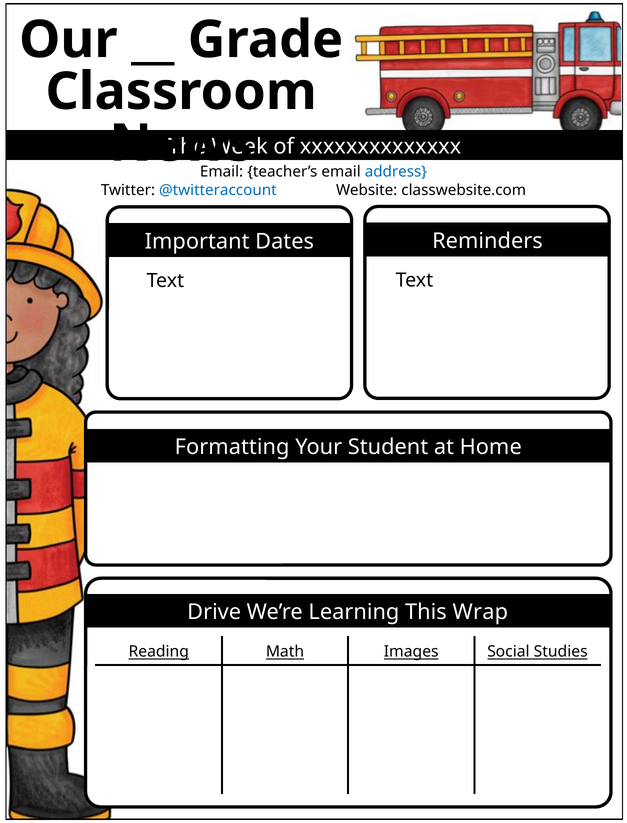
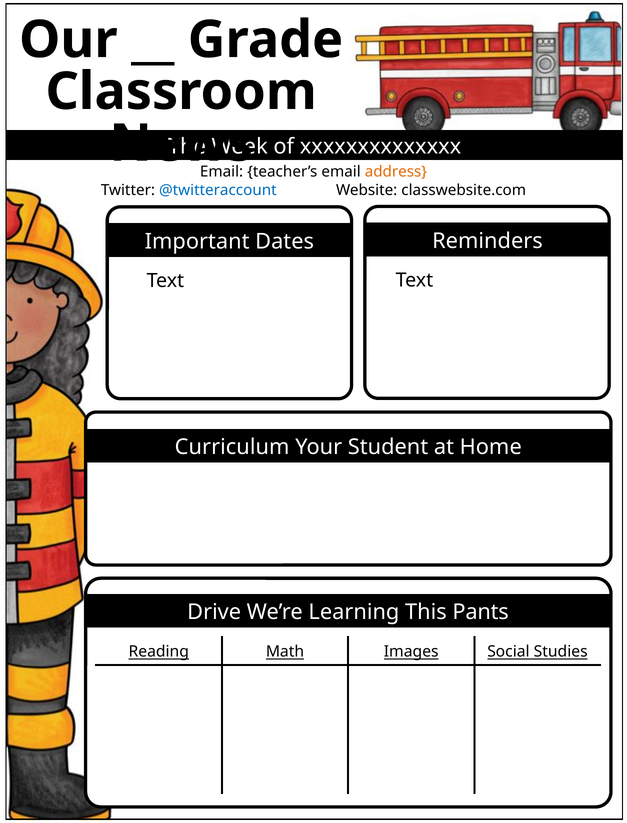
address colour: blue -> orange (396, 172)
Formatting: Formatting -> Curriculum (232, 447)
Wrap: Wrap -> Pants (481, 612)
